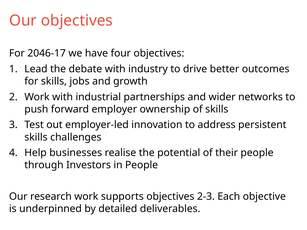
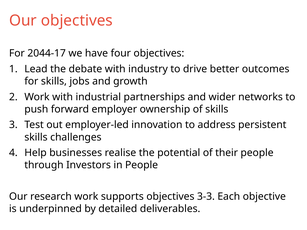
2046-17: 2046-17 -> 2044-17 (47, 53)
2-3: 2-3 -> 3-3 (206, 197)
